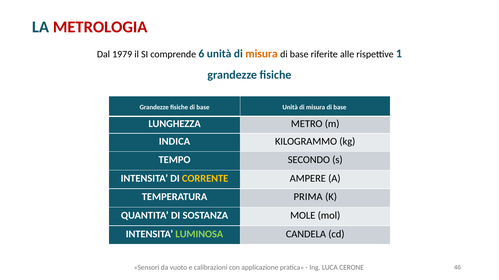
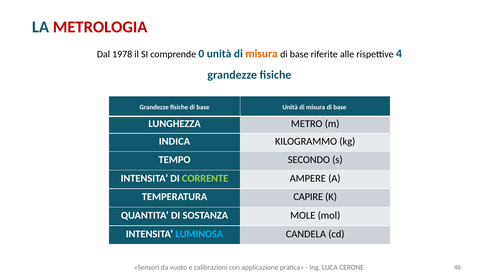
1979: 1979 -> 1978 (122, 54)
6: 6 -> 0 (201, 54)
1: 1 -> 4 (399, 54)
CORRENTE colour: yellow -> light green (205, 179)
PRIMA: PRIMA -> CAPIRE (308, 197)
LUMINOSA colour: light green -> light blue (199, 235)
